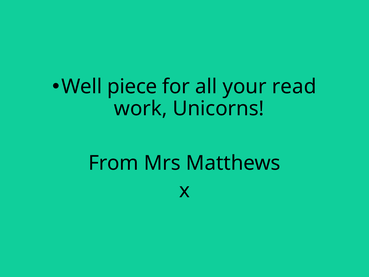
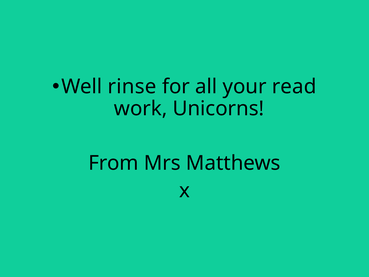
piece: piece -> rinse (132, 86)
